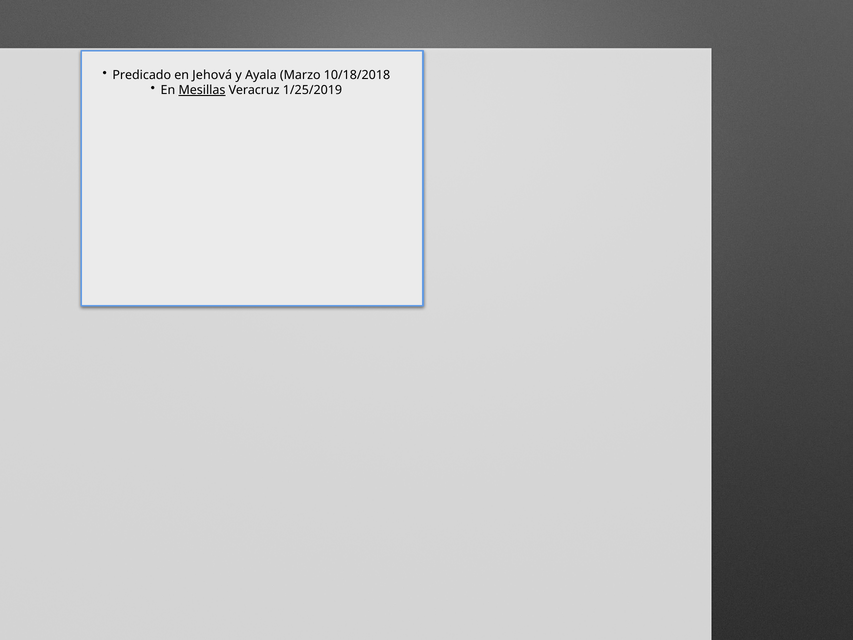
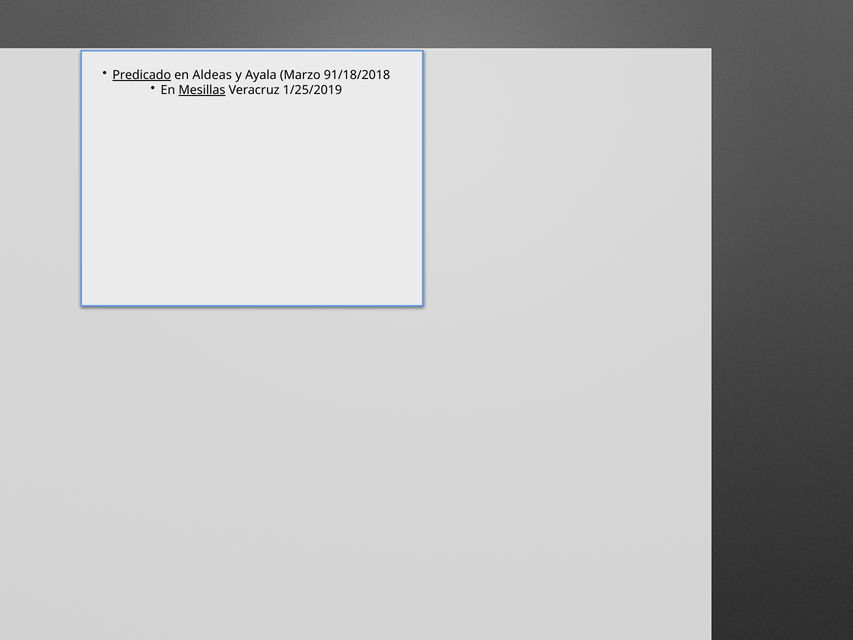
Predicado underline: none -> present (142, 75)
Jehová: Jehová -> Aldeas (212, 75)
10/18/2018: 10/18/2018 -> 91/18/2018 (357, 75)
